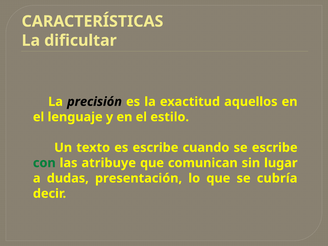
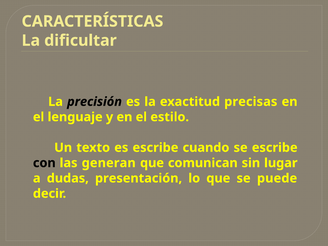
aquellos: aquellos -> precisas (251, 102)
con colour: green -> black (44, 163)
atribuye: atribuye -> generan (109, 163)
cubría: cubría -> puede (277, 178)
